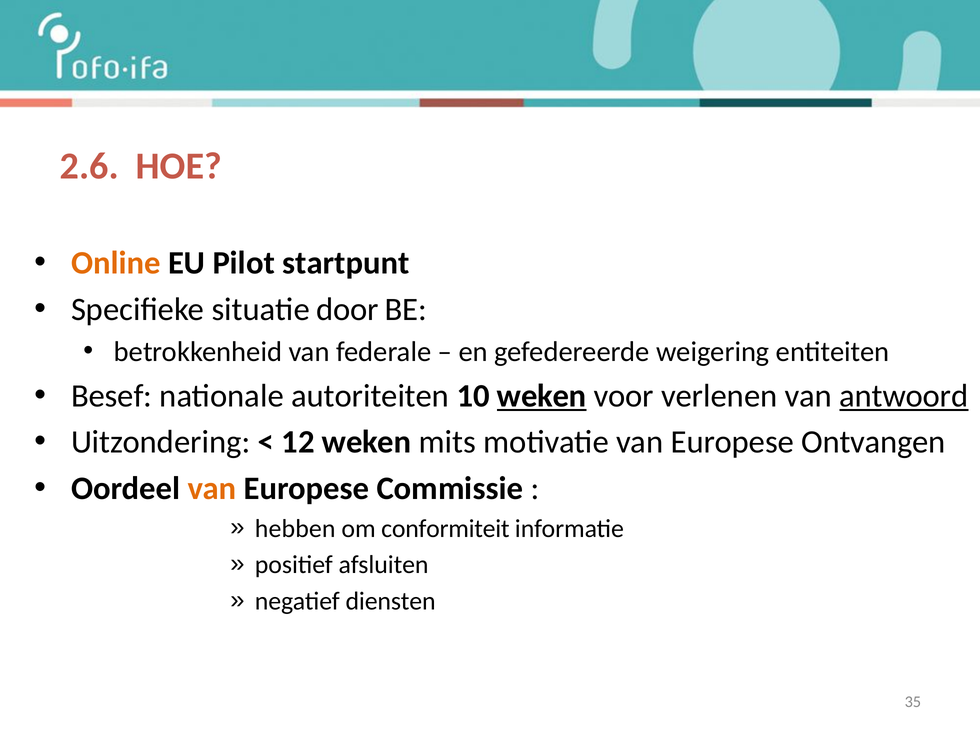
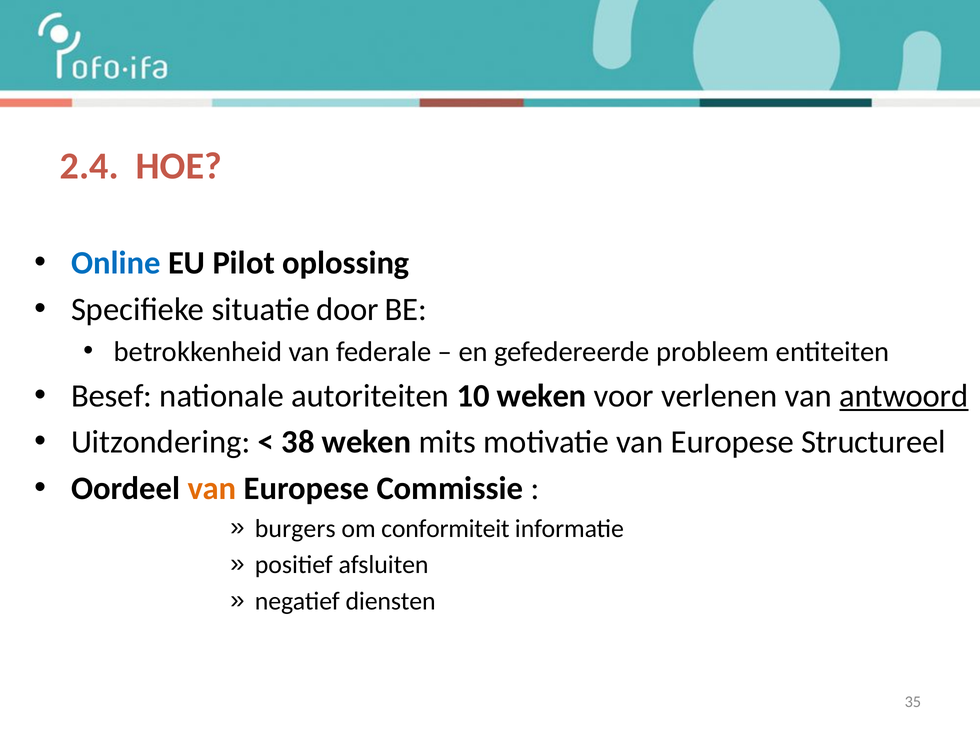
2.6: 2.6 -> 2.4 (89, 166)
Online colour: orange -> blue (116, 263)
startpunt: startpunt -> oplossing (346, 263)
weigering: weigering -> probleem (713, 352)
weken underline: present -> none (542, 396)
12: 12 -> 38 (298, 442)
Ontvangen: Ontvangen -> Structureel (873, 442)
hebben: hebben -> burgers (295, 529)
